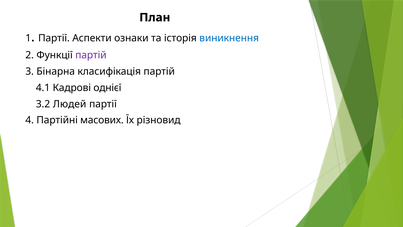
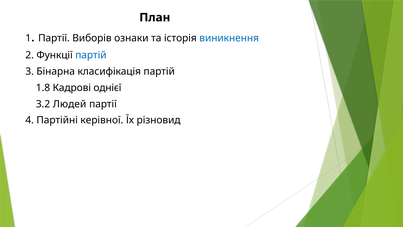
Аспекти: Аспекти -> Виборів (92, 38)
партій colour: purple -> blue (91, 55)
4.1: 4.1 -> 1.8 (43, 88)
масових: масових -> керівної (102, 120)
